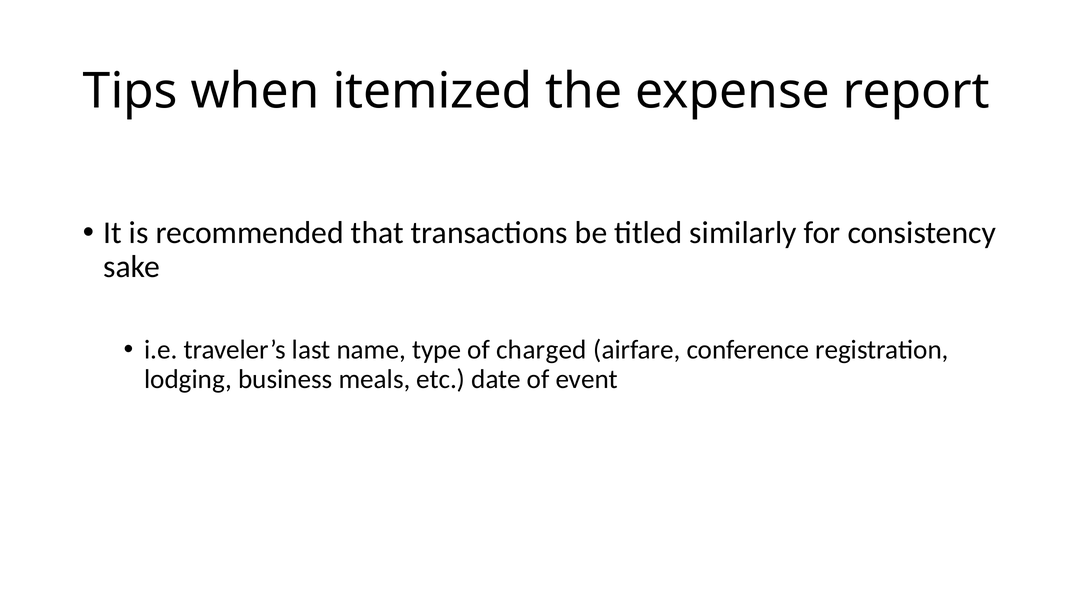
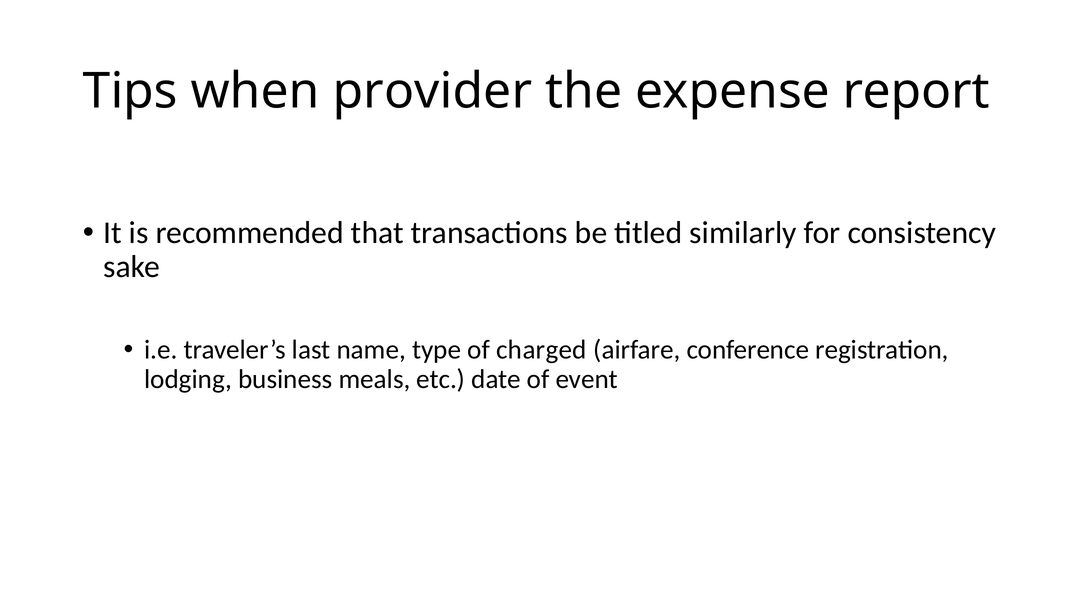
itemized: itemized -> provider (432, 91)
